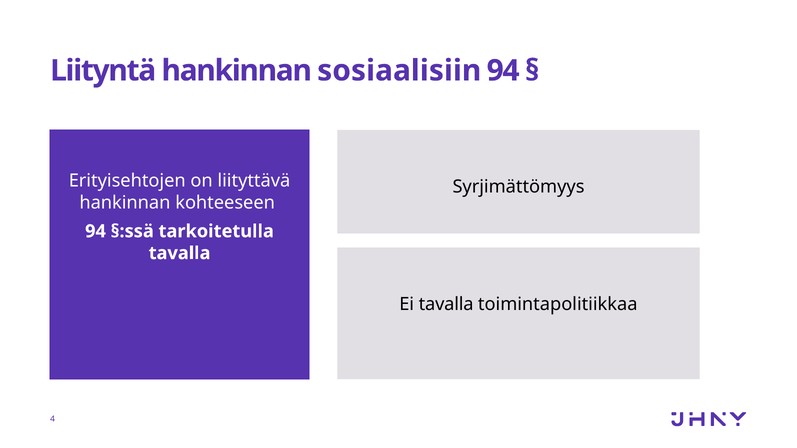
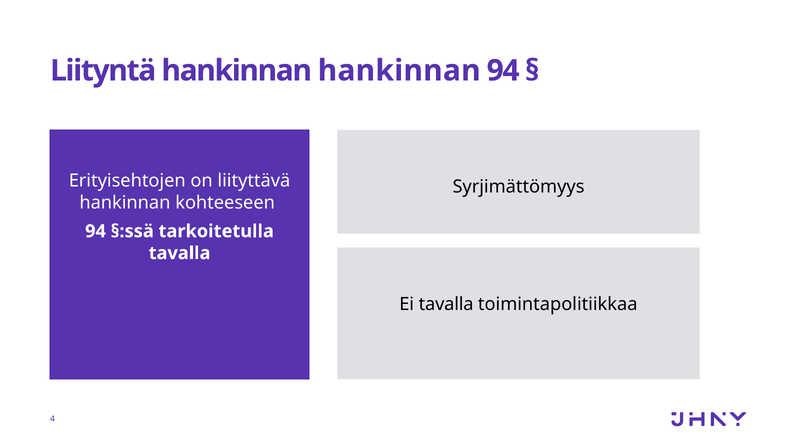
hankinnan sosiaalisiin: sosiaalisiin -> hankinnan (399, 71)
